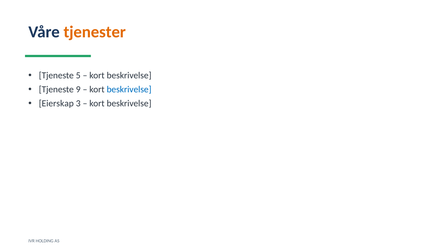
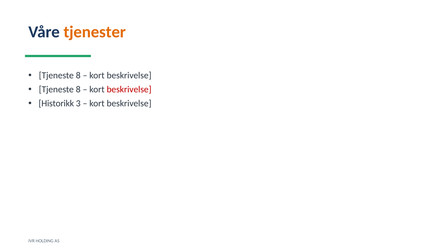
5: 5 -> 8 (78, 76)
9: 9 -> 8 (78, 89)
beskrivelse colour: blue -> red (129, 89)
Eierskap: Eierskap -> Historikk (56, 103)
